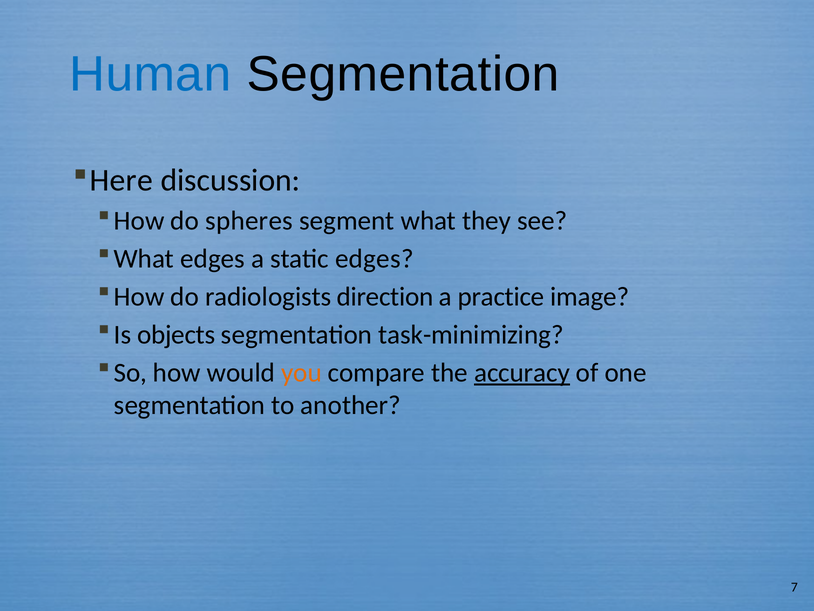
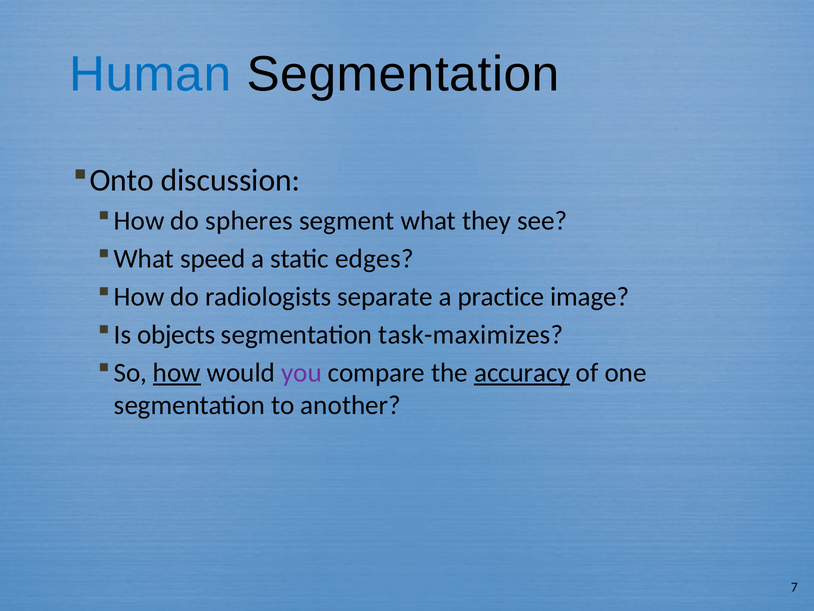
Here: Here -> Onto (122, 180)
What edges: edges -> speed (213, 259)
direction: direction -> separate (385, 297)
task-minimizing: task-minimizing -> task-maximizes (471, 335)
how underline: none -> present (177, 373)
you colour: orange -> purple (302, 373)
